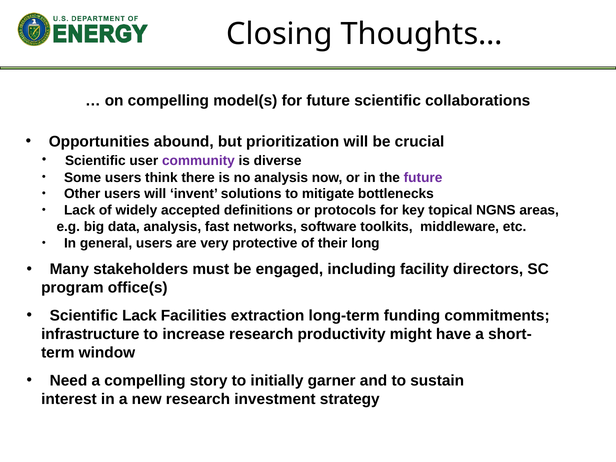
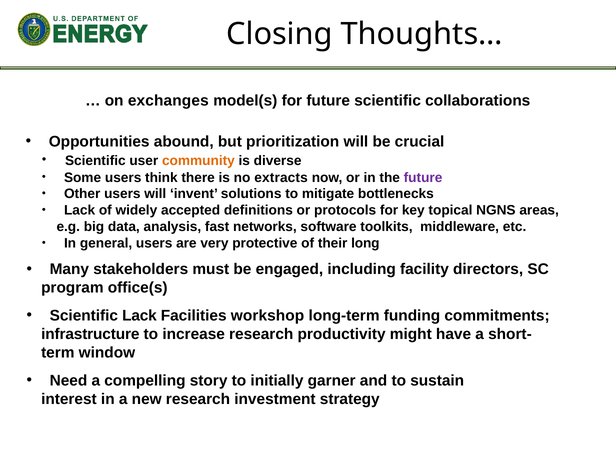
on compelling: compelling -> exchanges (168, 101)
community colour: purple -> orange (198, 161)
no analysis: analysis -> extracts (281, 177)
extraction: extraction -> workshop (268, 316)
